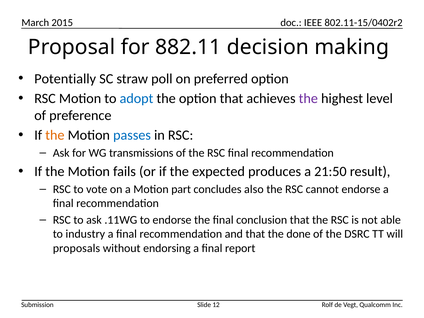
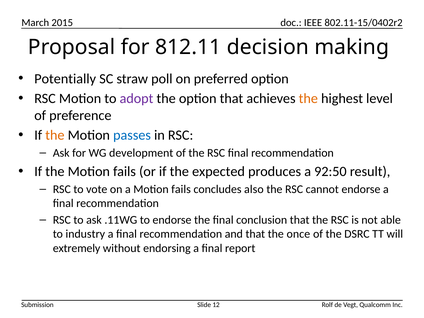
882.11: 882.11 -> 812.11 (188, 47)
adopt colour: blue -> purple (137, 99)
the colour: purple -> orange (308, 99)
transmissions: transmissions -> development (141, 153)
21:50: 21:50 -> 92:50 (330, 172)
a Motion part: part -> fails (181, 189)
done: done -> once (298, 234)
proposals: proposals -> extremely (77, 248)
